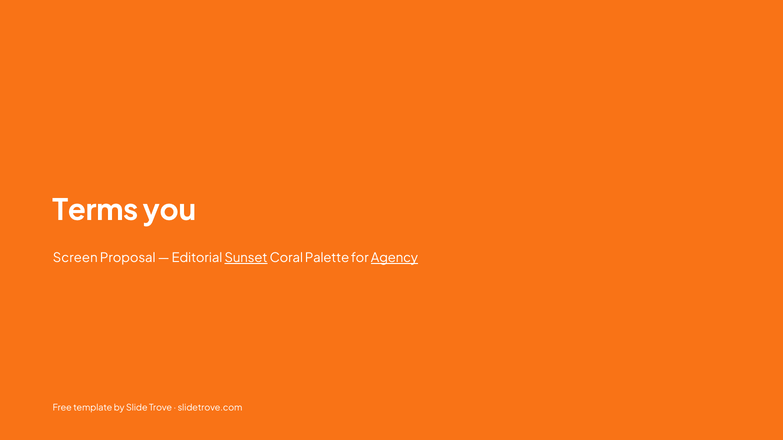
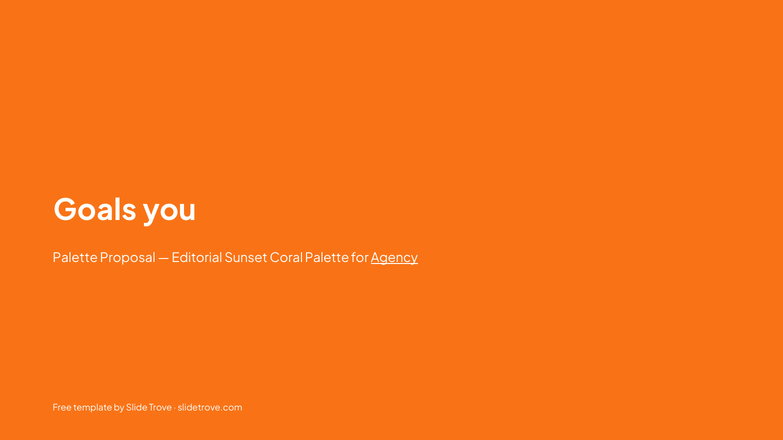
Terms: Terms -> Goals (95, 210)
Screen: Screen -> Palette (75, 258)
Sunset underline: present -> none (246, 258)
